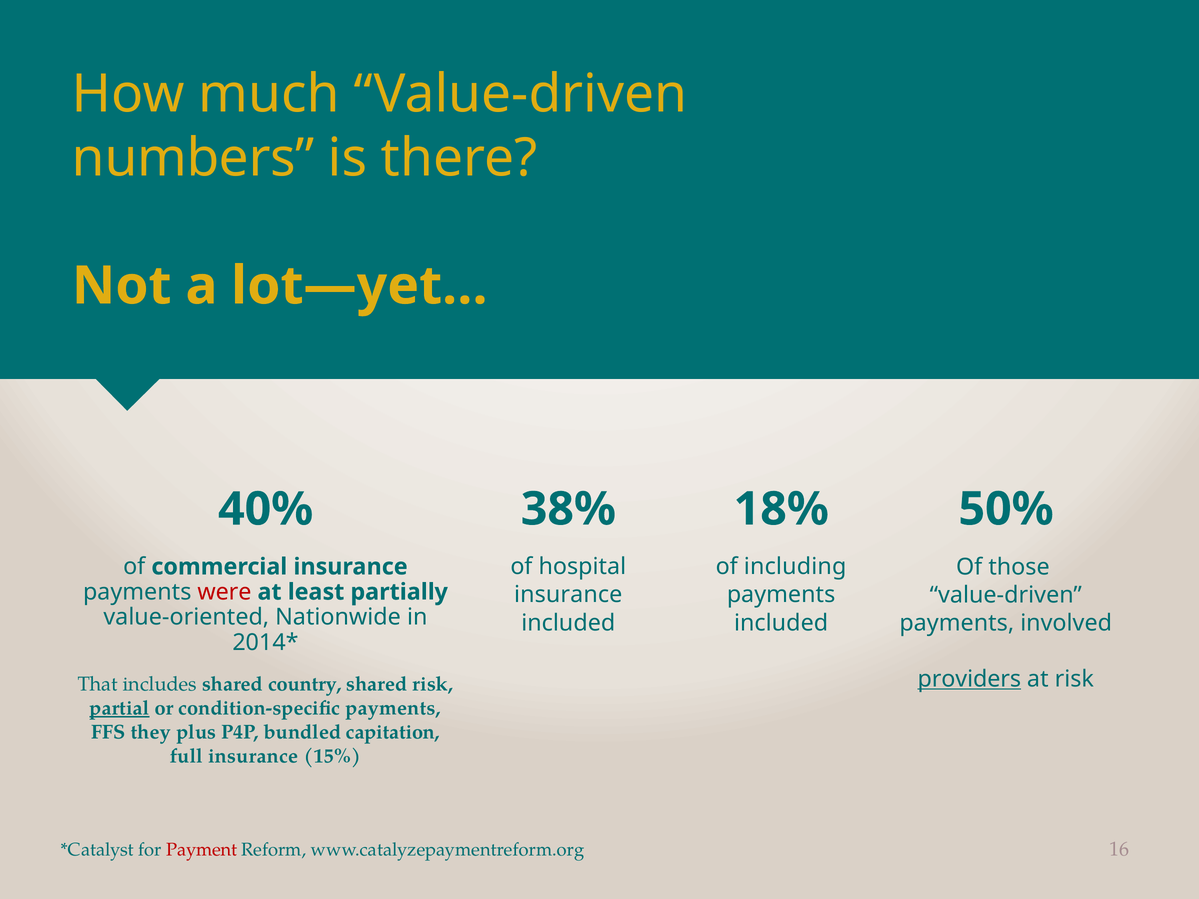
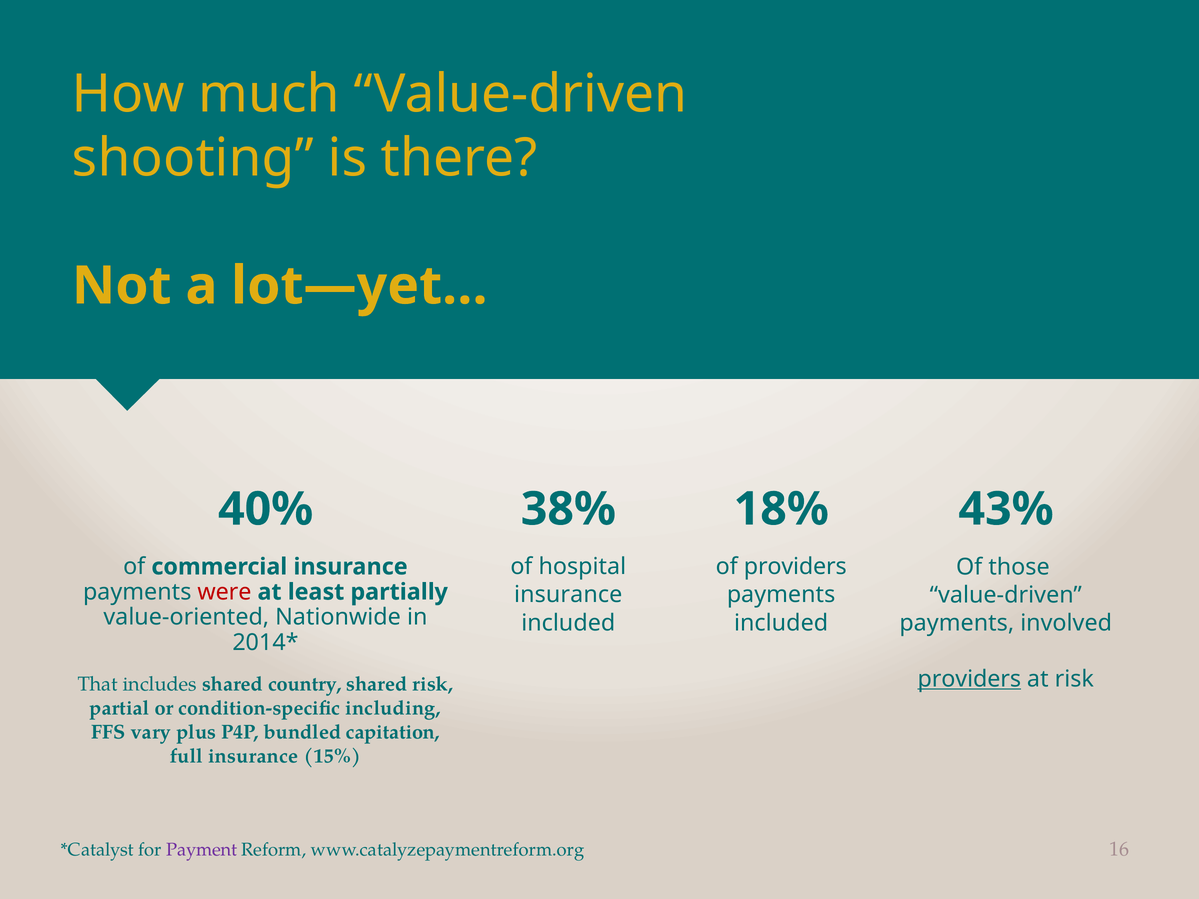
numbers: numbers -> shooting (193, 158)
50%: 50% -> 43% (1006, 509)
of including: including -> providers (795, 567)
partial underline: present -> none (119, 708)
condition-specific payments: payments -> including (393, 708)
they: they -> vary (151, 732)
Payment colour: red -> purple (202, 850)
